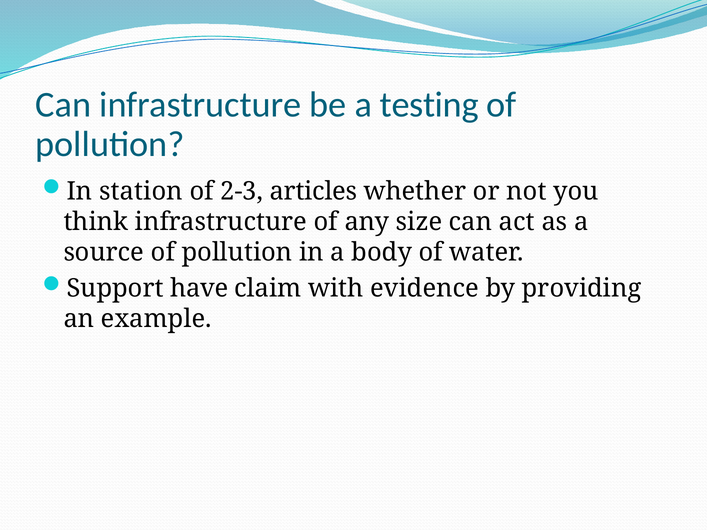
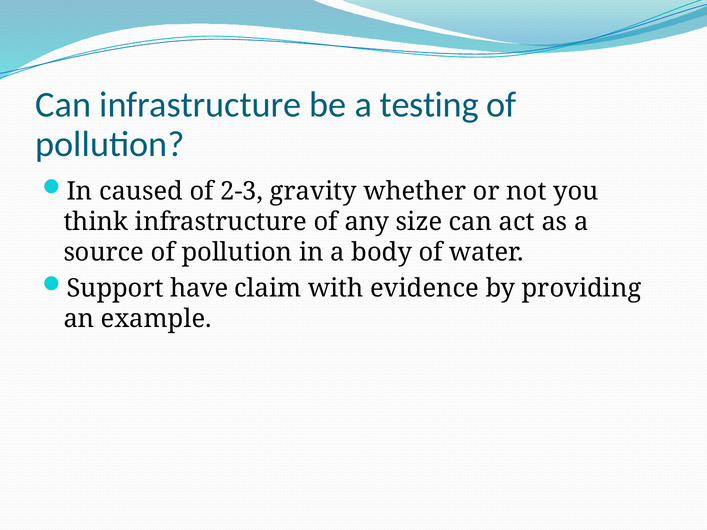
station: station -> caused (141, 191)
articles: articles -> gravity (313, 191)
